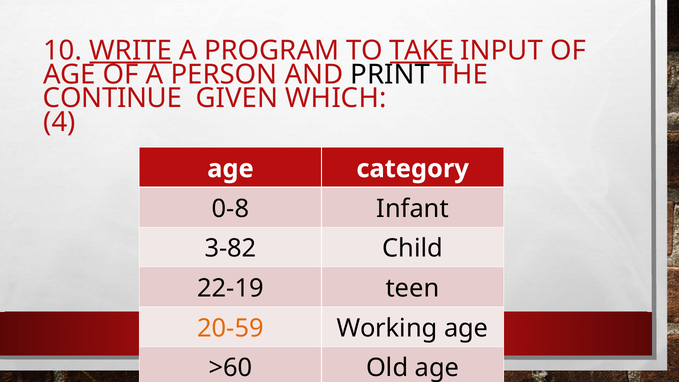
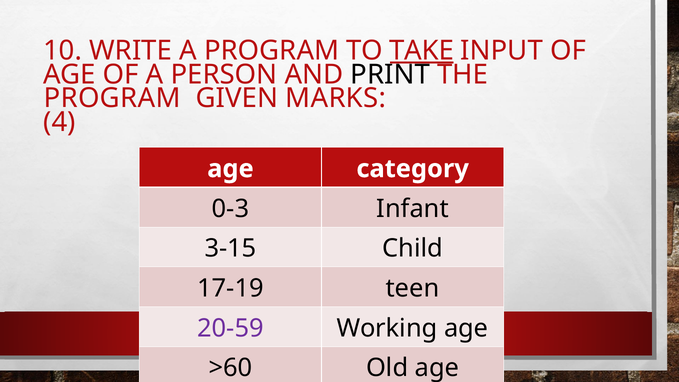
WRITE underline: present -> none (131, 51)
CONTINUE: CONTINUE -> PROGRAM (112, 98)
WHICH: WHICH -> MARKS (336, 98)
0-8: 0-8 -> 0-3 (230, 209)
3-82: 3-82 -> 3-15 (230, 248)
22-19: 22-19 -> 17-19 (230, 288)
20-59 colour: orange -> purple (230, 328)
